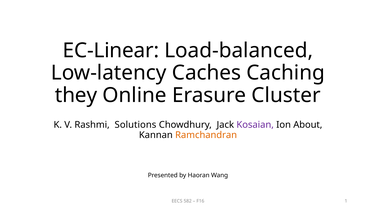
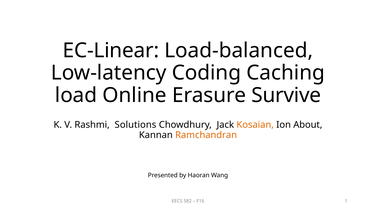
Caches: Caches -> Coding (206, 73)
they: they -> load (76, 95)
Cluster: Cluster -> Survive (286, 95)
Kosaian colour: purple -> orange (255, 125)
